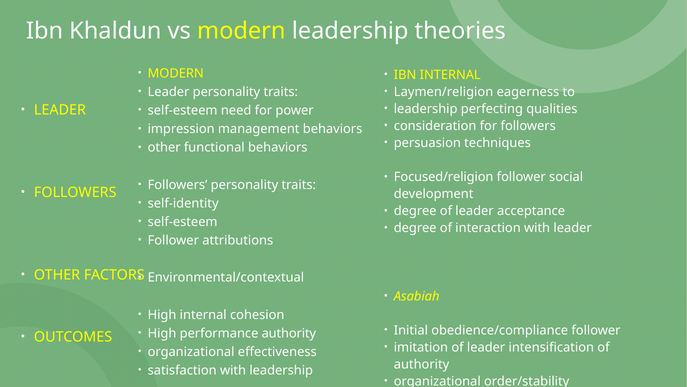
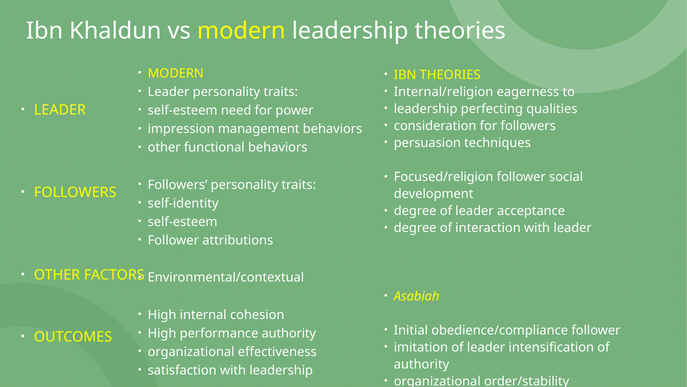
IBN INTERNAL: INTERNAL -> THEORIES (450, 75)
Laymen/religion: Laymen/religion -> Internal/religion (444, 92)
